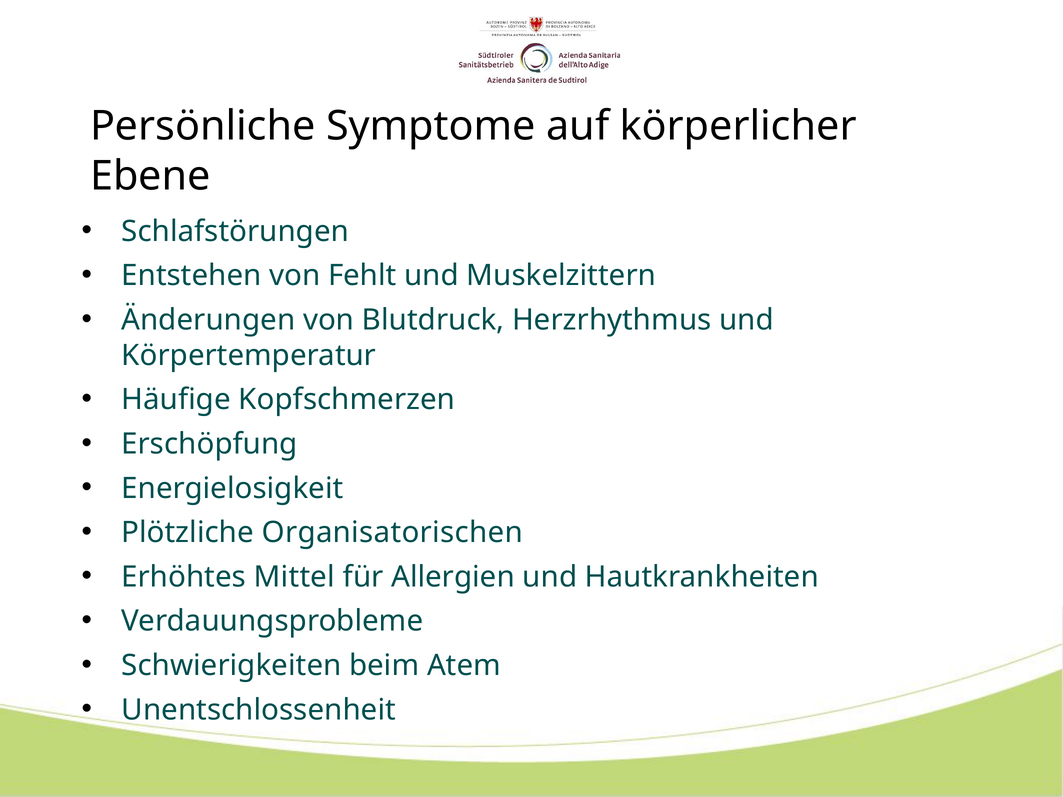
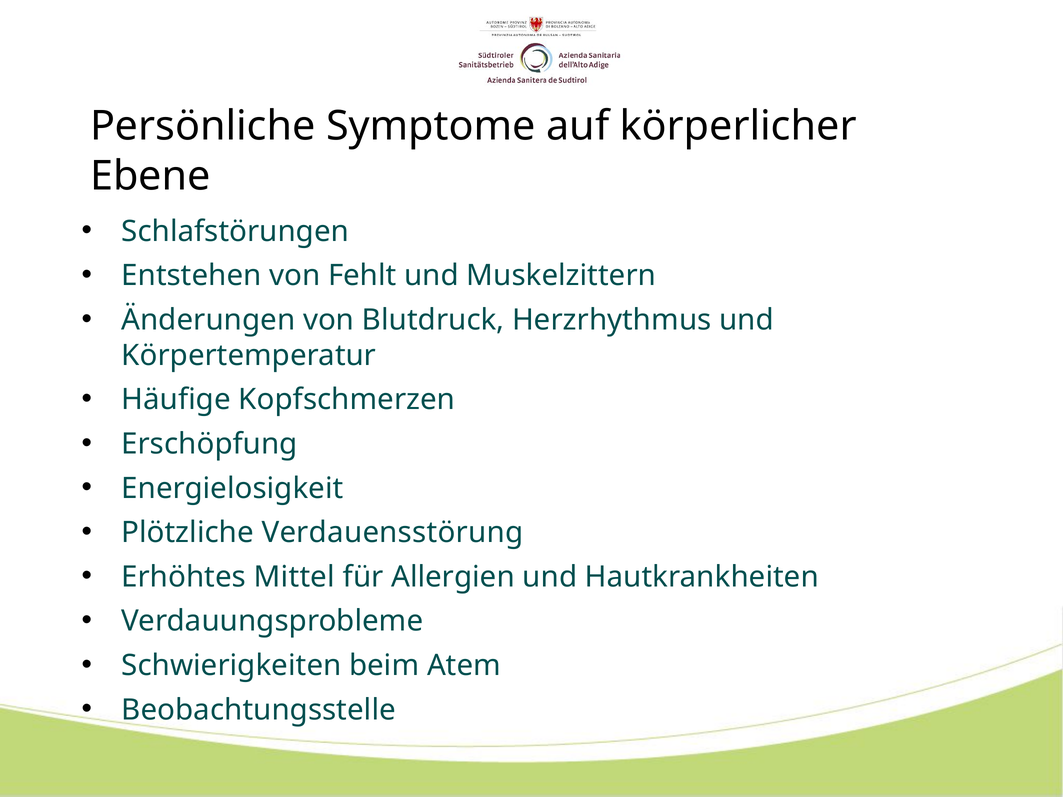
Organisatorischen: Organisatorischen -> Verdauensstörung (392, 533)
Unentschlossenheit: Unentschlossenheit -> Beobachtungsstelle (259, 710)
